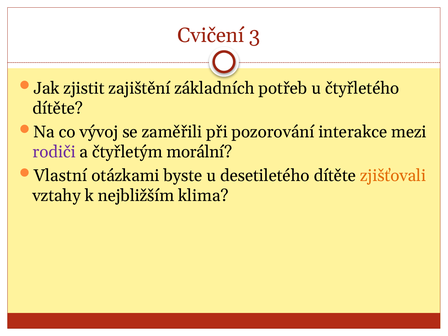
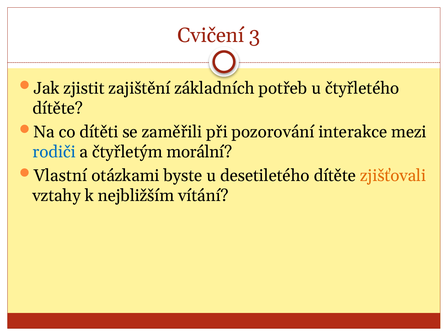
vývoj: vývoj -> dítěti (99, 132)
rodiči colour: purple -> blue (54, 152)
klima: klima -> vítání (203, 196)
